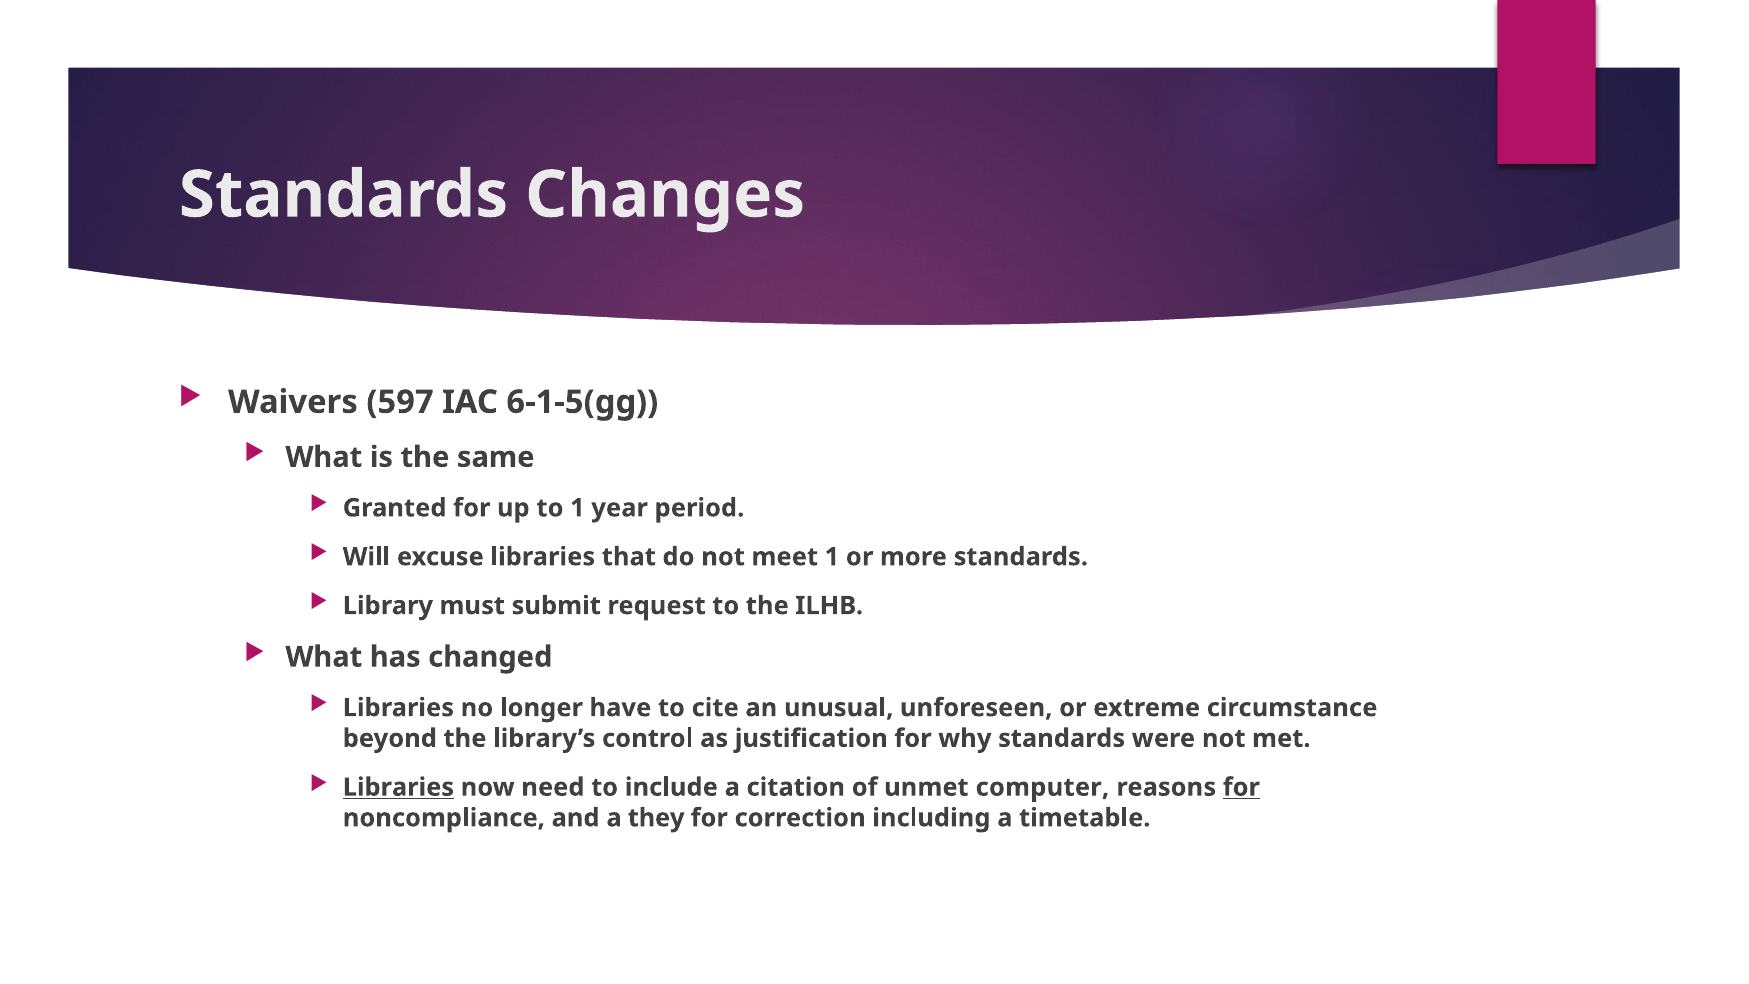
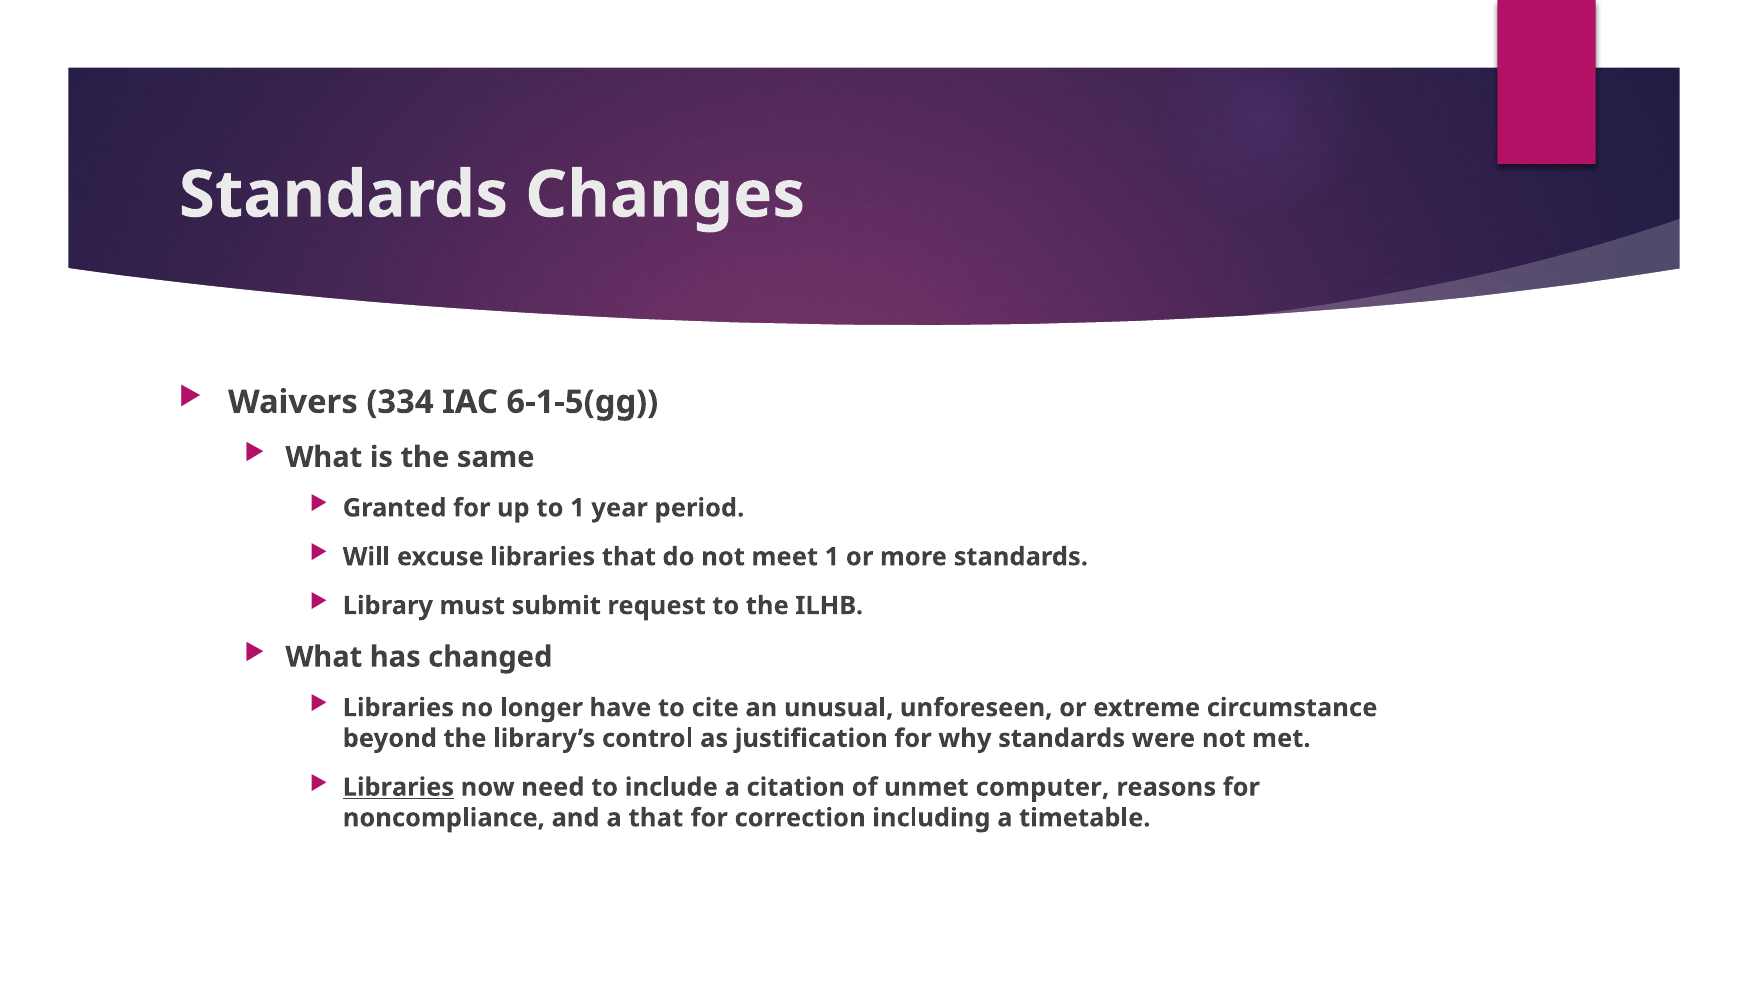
597: 597 -> 334 (400, 402)
for underline: present -> none (1241, 787)
a they: they -> that (656, 818)
